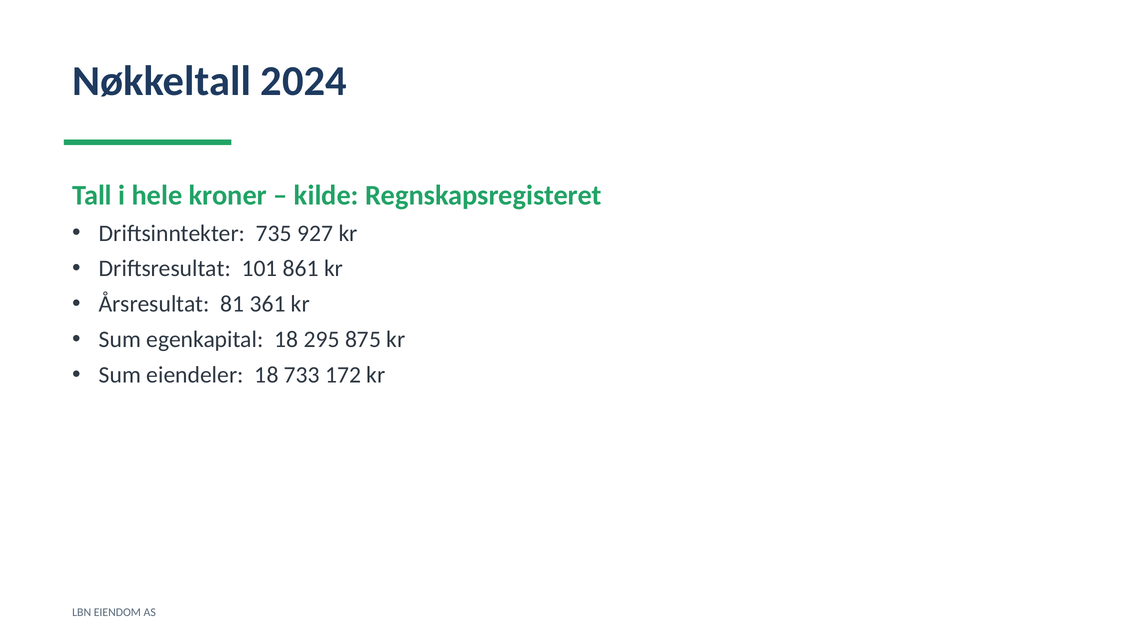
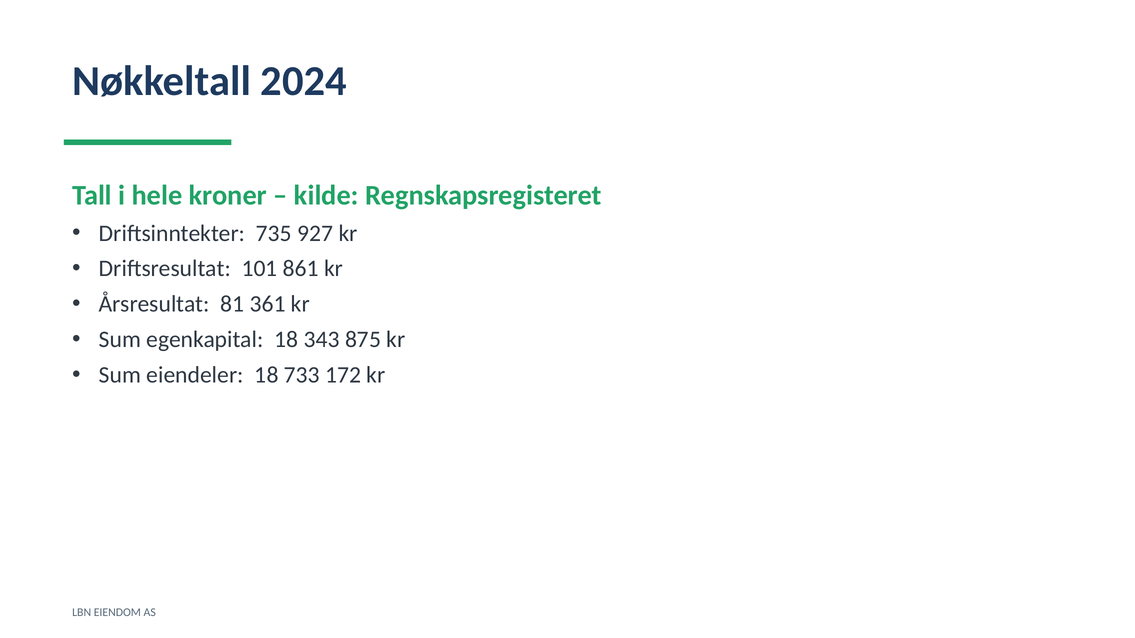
295: 295 -> 343 (322, 340)
